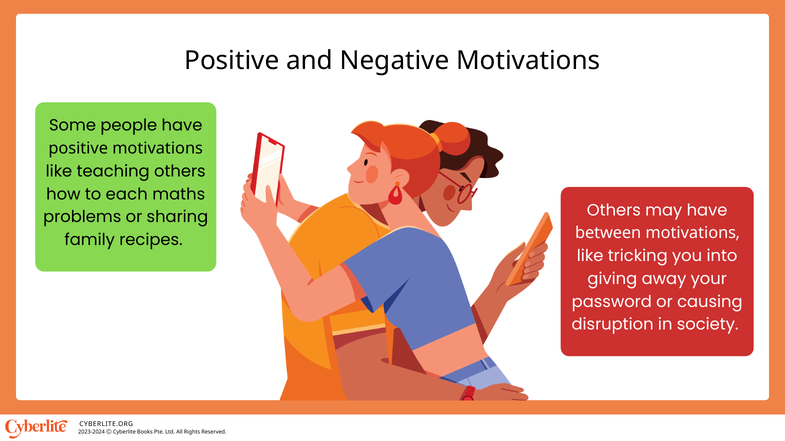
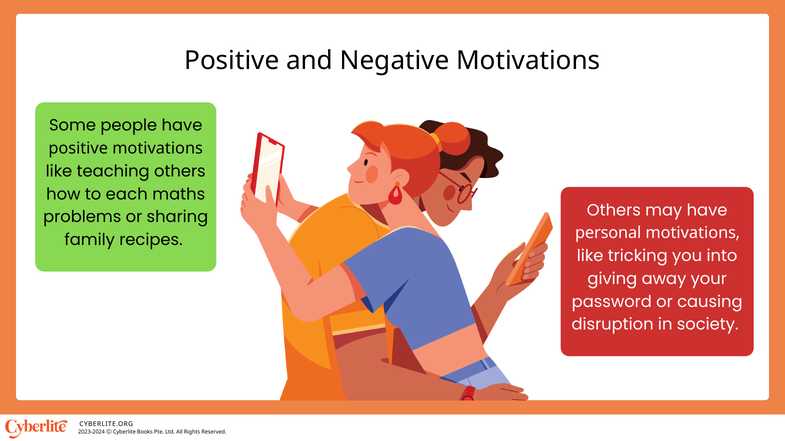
between: between -> personal (608, 233)
